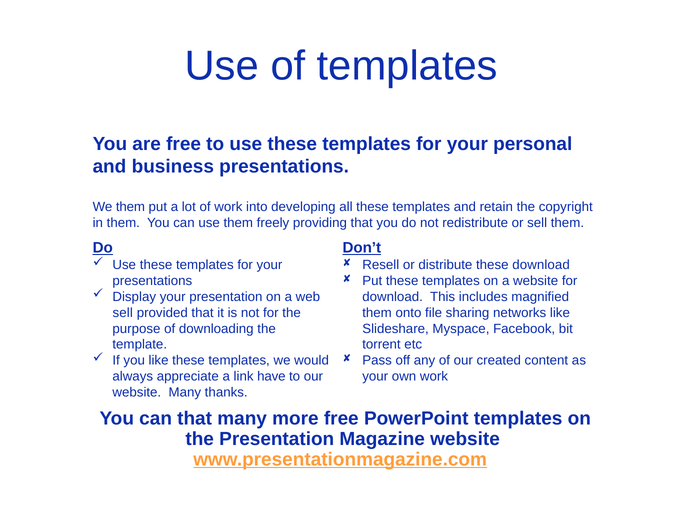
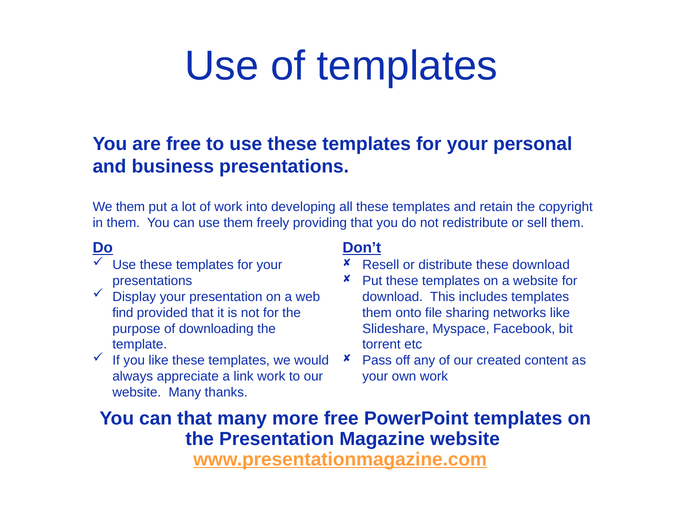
includes magnified: magnified -> templates (540, 297)
sell: sell -> find (123, 313)
link have: have -> work (271, 377)
